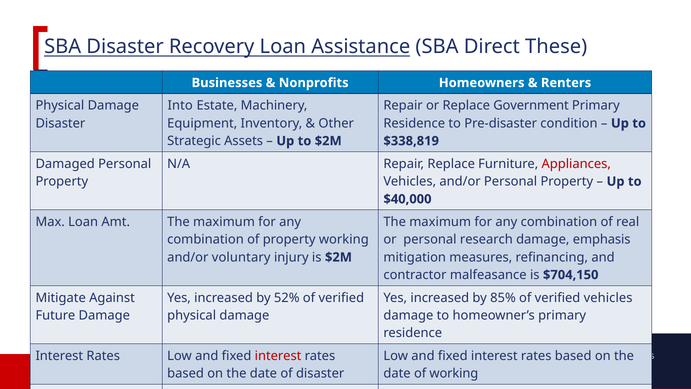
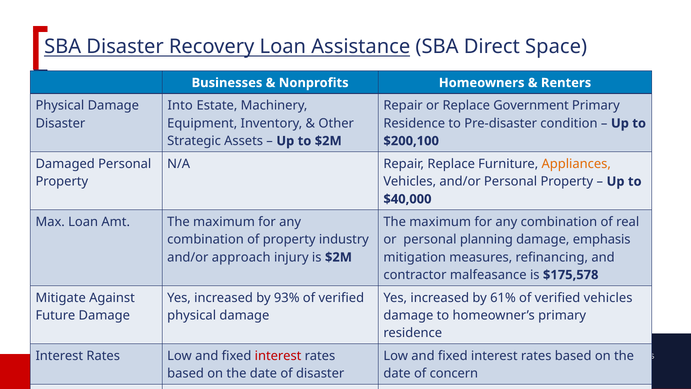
These: These -> Space (556, 47)
$338,819: $338,819 -> $200,100 (411, 141)
Appliances colour: red -> orange (576, 164)
property working: working -> industry (344, 239)
research: research -> planning (486, 239)
voluntary: voluntary -> approach (241, 257)
$704,150: $704,150 -> $175,578 (571, 275)
52%: 52% -> 93% (287, 297)
85%: 85% -> 61% (503, 297)
of working: working -> concern (454, 373)
